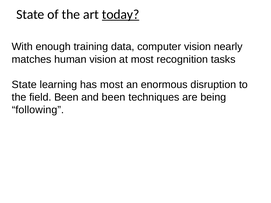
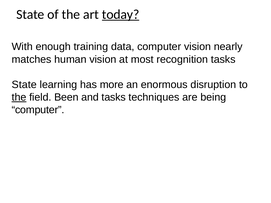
has most: most -> more (112, 85)
the underline: none -> present (19, 97)
and been: been -> tasks (114, 97)
following: following -> computer (38, 110)
